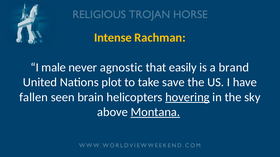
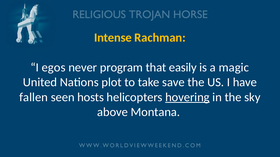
male: male -> egos (54, 68)
agnostic: agnostic -> program (121, 68)
brand: brand -> magic (234, 68)
brain: brain -> hosts (91, 97)
Montana underline: present -> none (155, 112)
